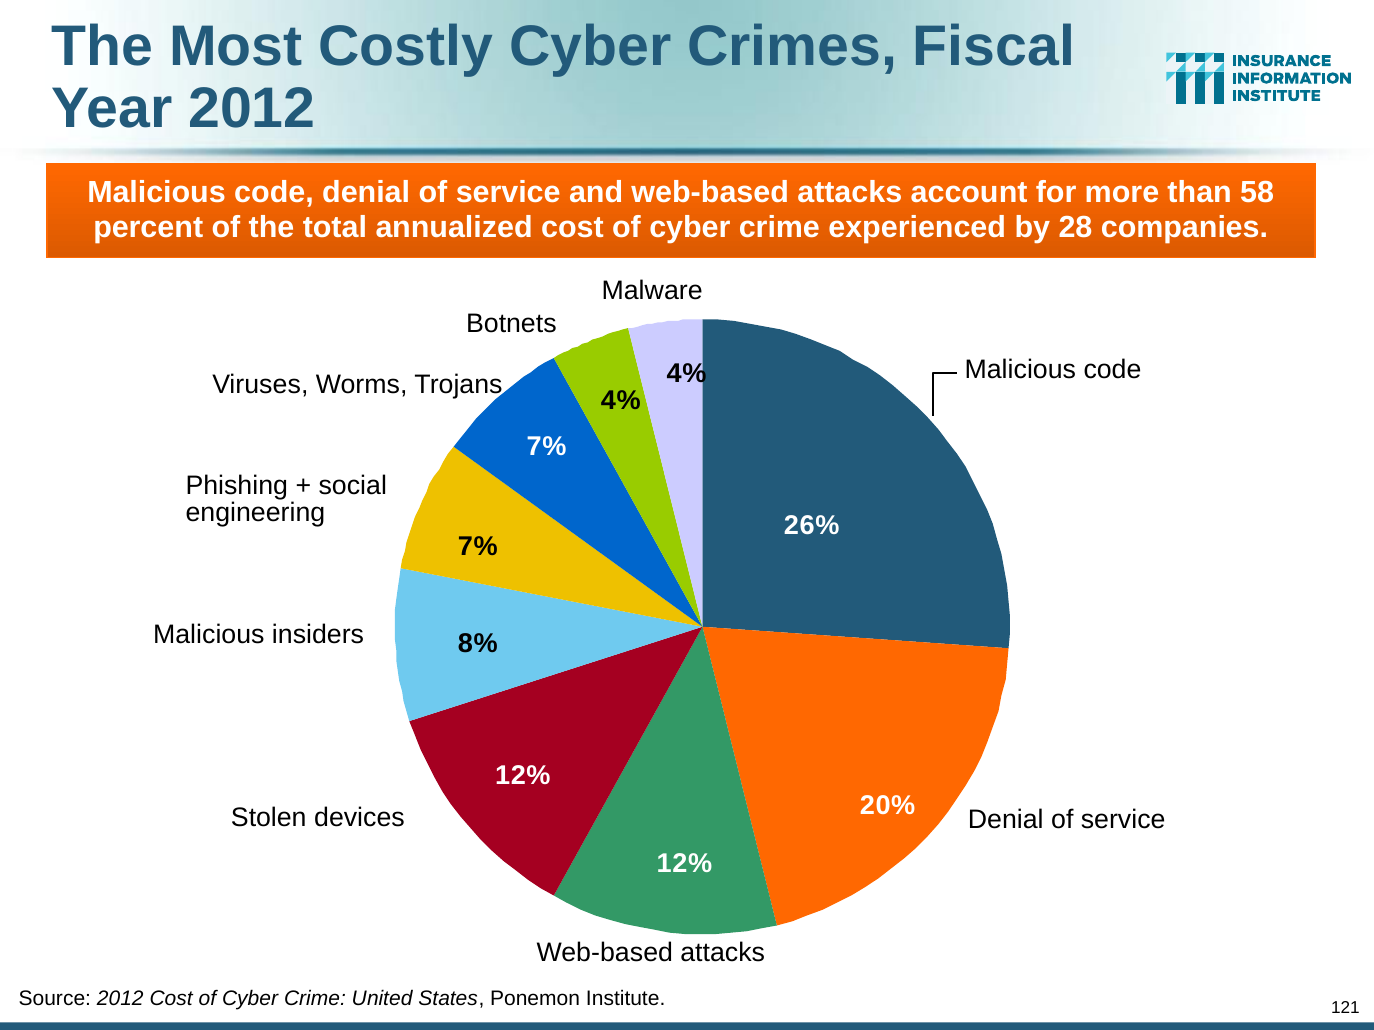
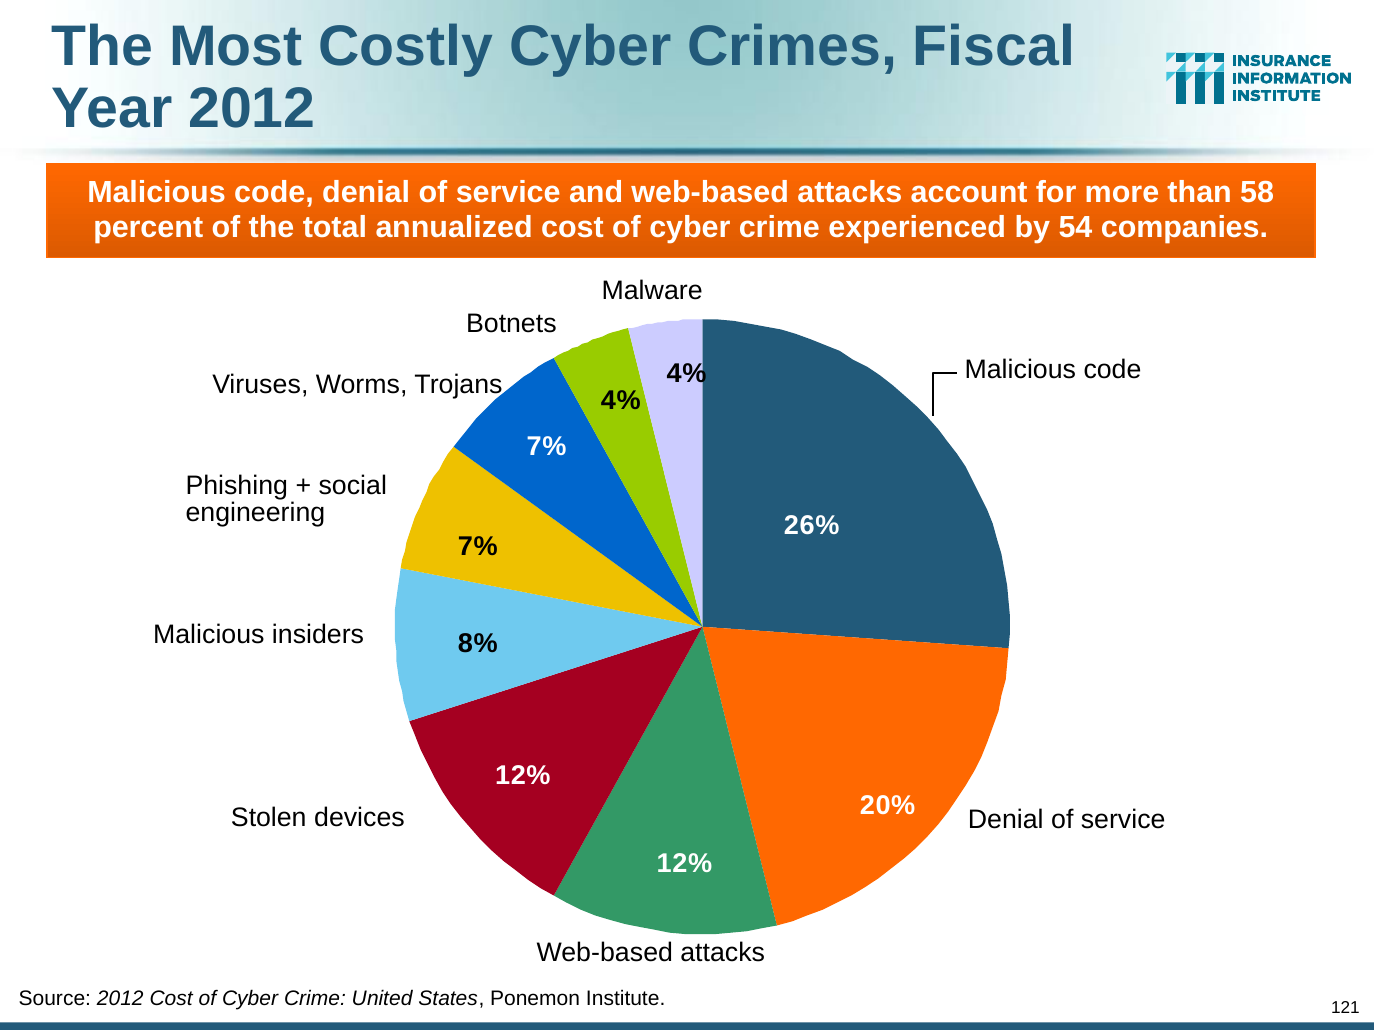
28: 28 -> 54 (1075, 227)
